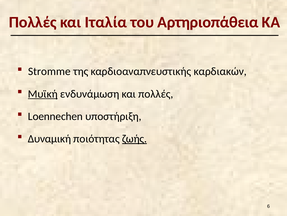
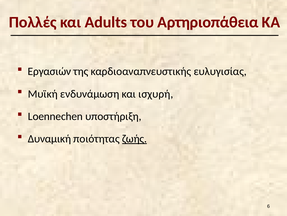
Ιταλία: Ιταλία -> Adults (106, 22)
Stromme: Stromme -> Εργασιών (49, 71)
καρδιακών: καρδιακών -> ευλυγισίας (220, 71)
Μυϊκή underline: present -> none (43, 94)
και πολλές: πολλές -> ισχυρή (156, 94)
